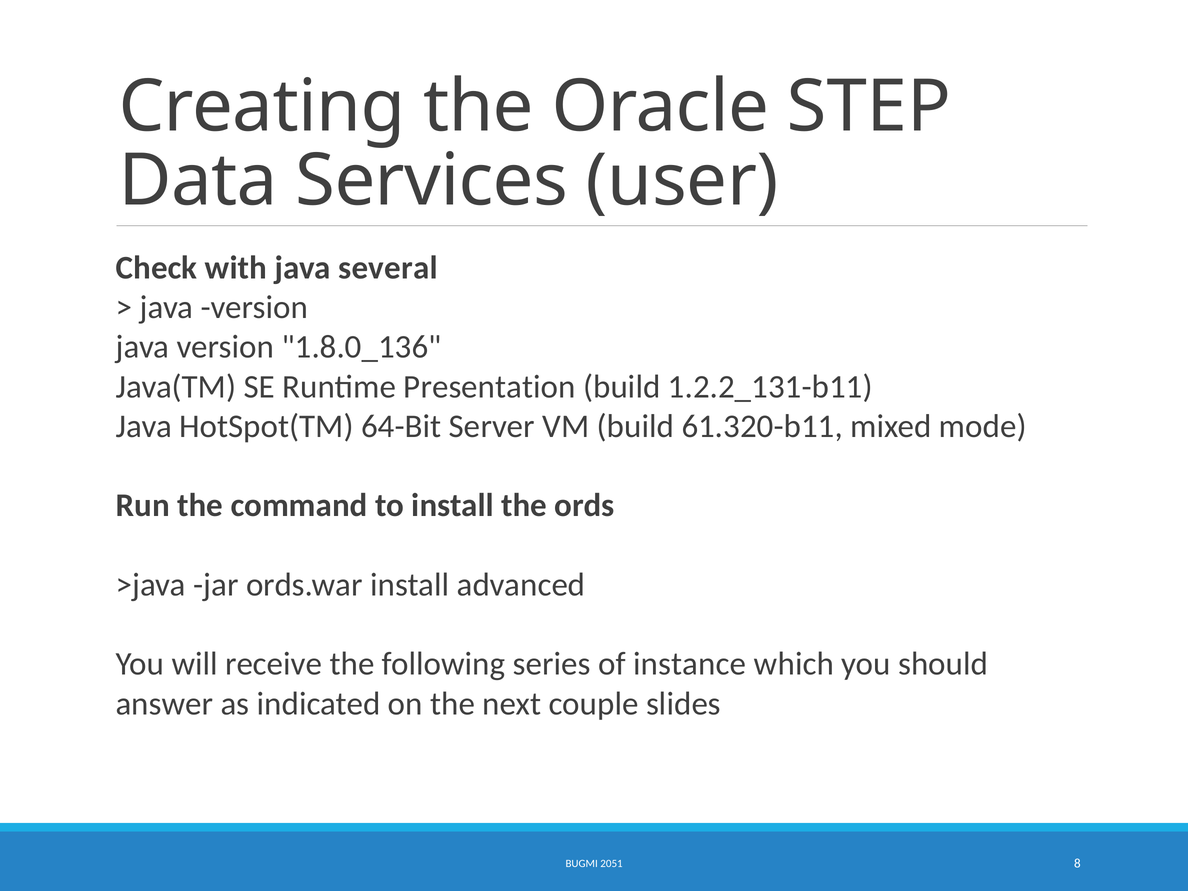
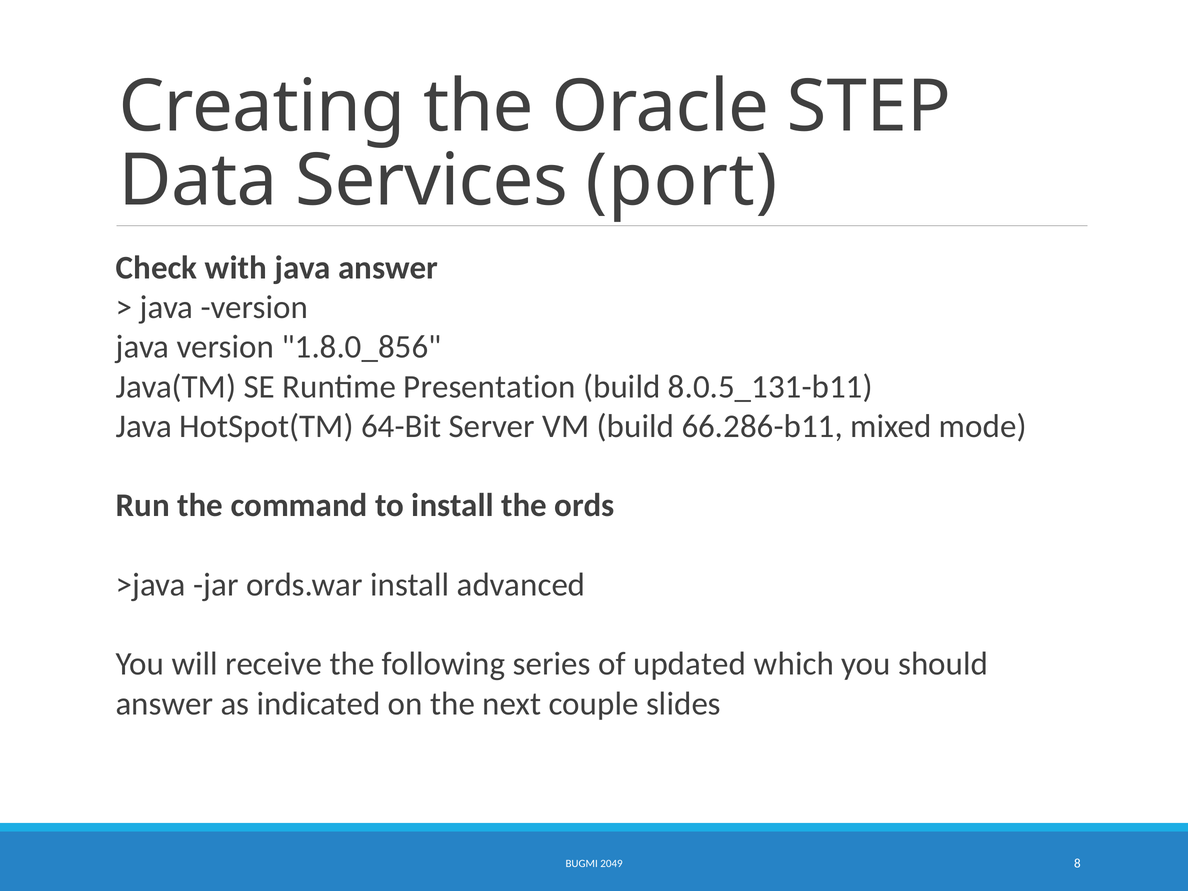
user: user -> port (682, 181)
java several: several -> answer (388, 268)
1.8.0_136: 1.8.0_136 -> 1.8.0_856 (362, 347)
1.2.2_131-b11: 1.2.2_131-b11 -> 8.0.5_131-b11 (770, 387)
61.320-b11: 61.320-b11 -> 66.286-b11 (762, 426)
instance: instance -> updated (690, 664)
2051: 2051 -> 2049 (612, 864)
